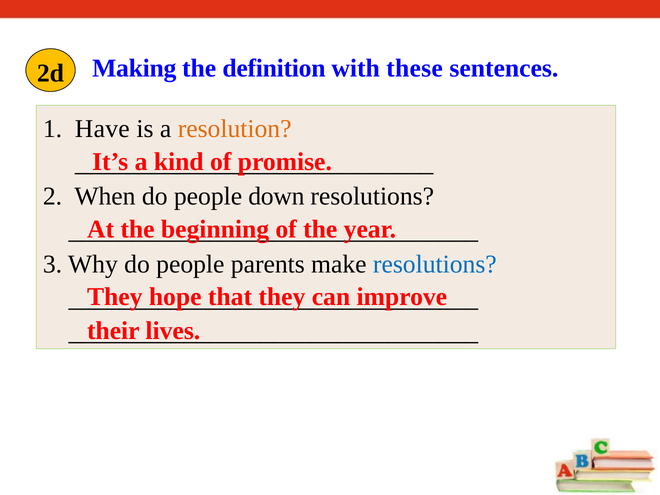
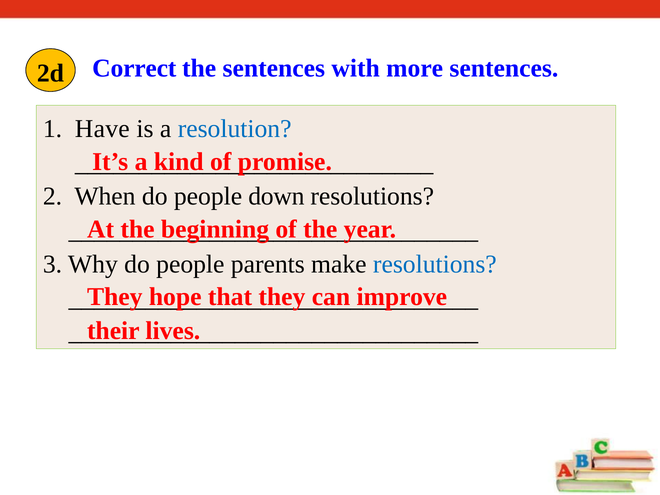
Making: Making -> Correct (134, 68)
the definition: definition -> sentences (274, 68)
these: these -> more (415, 68)
resolution colour: orange -> blue (235, 129)
